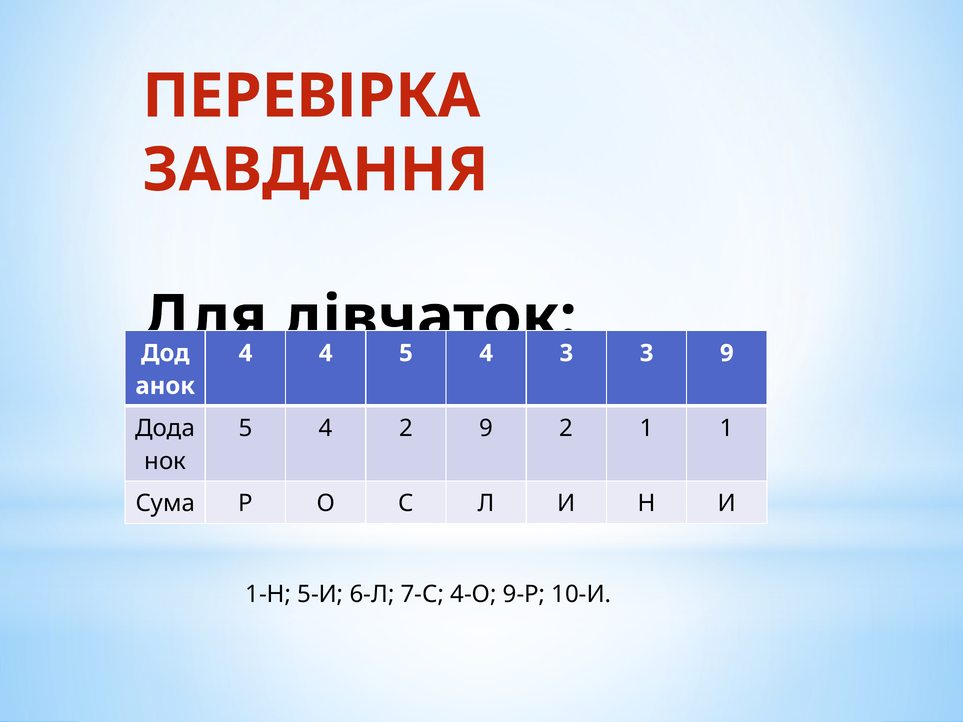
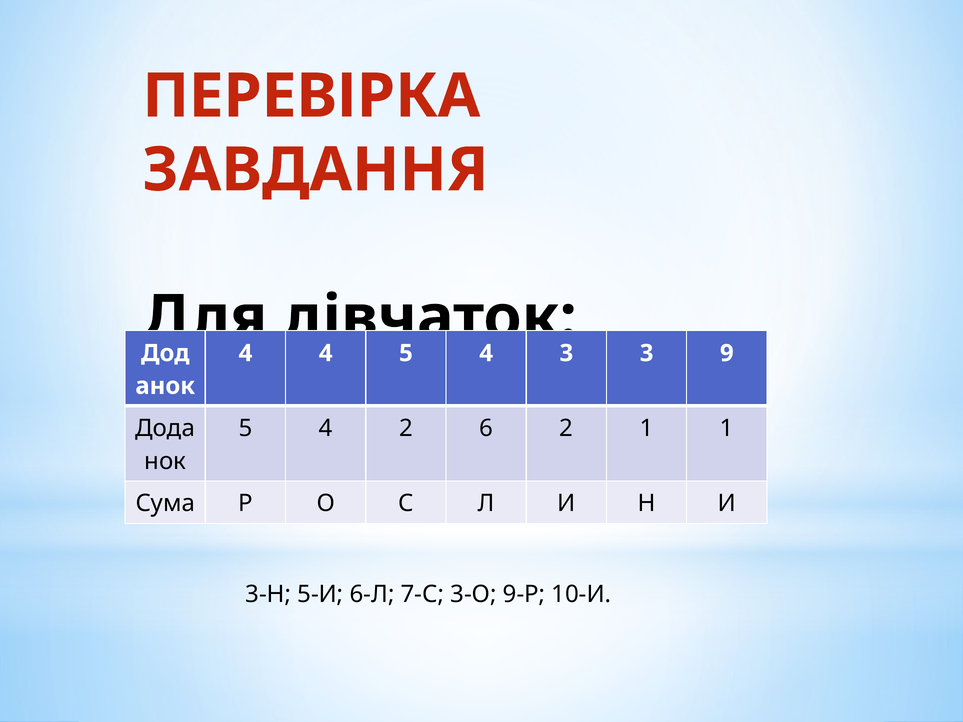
2 9: 9 -> 6 (486, 429)
1-Н: 1-Н -> 3-Н (268, 594)
4-О: 4-О -> 3-О (473, 594)
